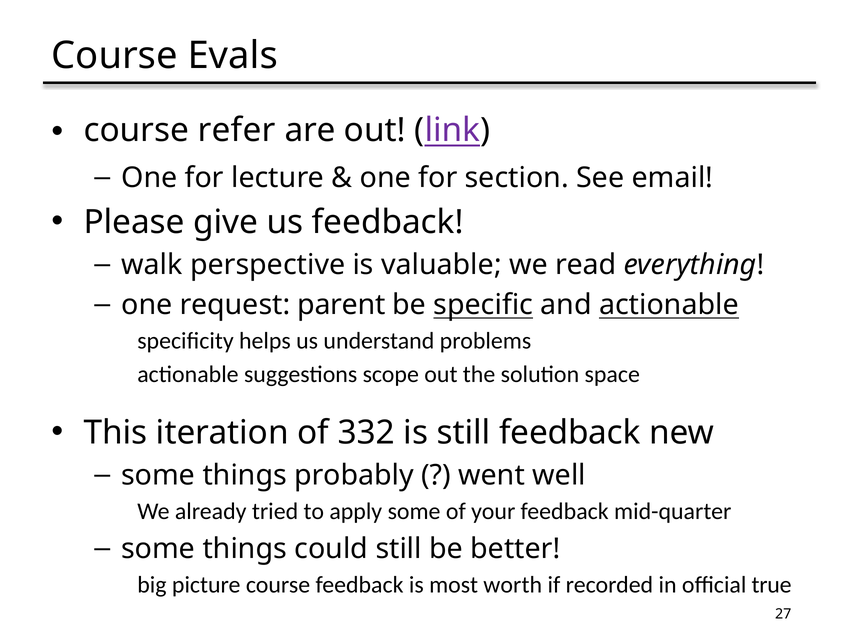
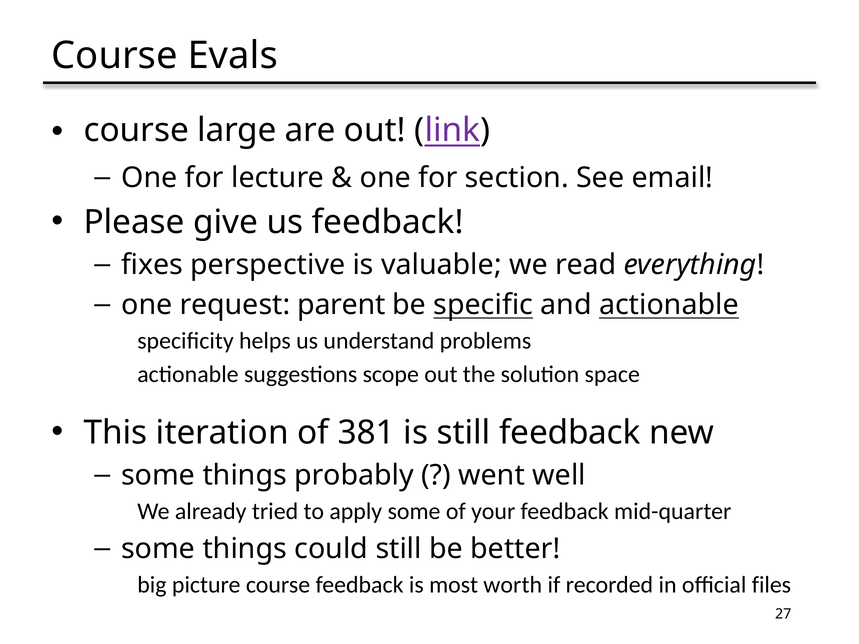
refer: refer -> large (237, 130)
walk: walk -> fixes (152, 265)
332: 332 -> 381 (366, 433)
true: true -> files (771, 585)
